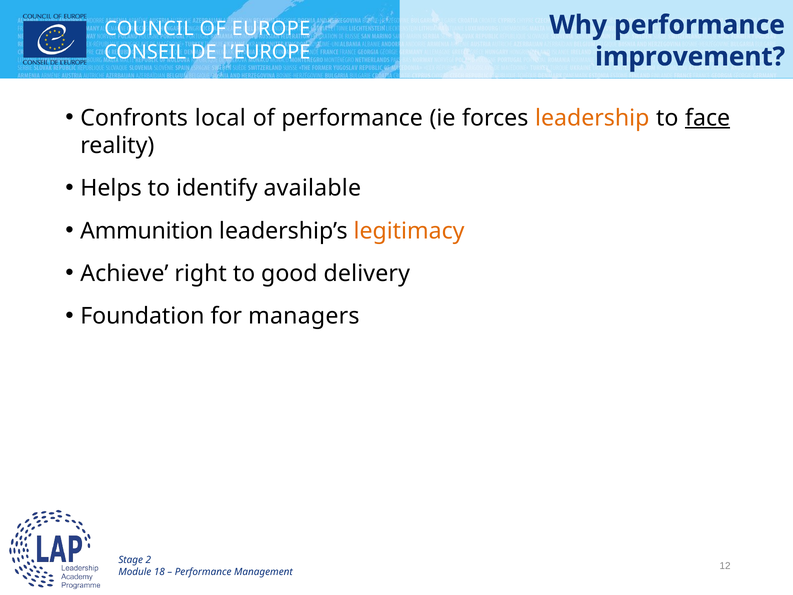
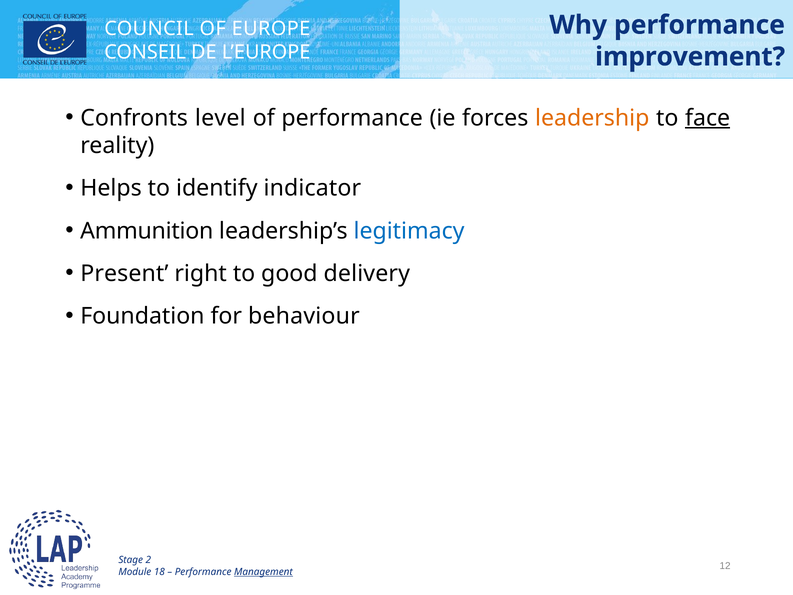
local: local -> level (220, 118)
available: available -> indicator (312, 188)
legitimacy colour: orange -> blue (409, 231)
Achieve: Achieve -> Present (124, 274)
managers: managers -> behaviour (304, 316)
Management underline: none -> present (263, 572)
